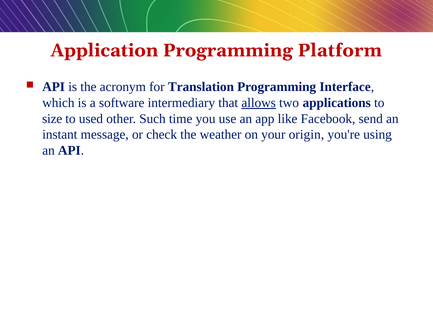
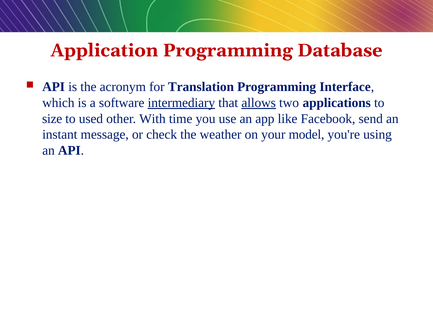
Platform: Platform -> Database (340, 50)
intermediary underline: none -> present (181, 103)
Such: Such -> With (152, 119)
origin: origin -> model (307, 134)
